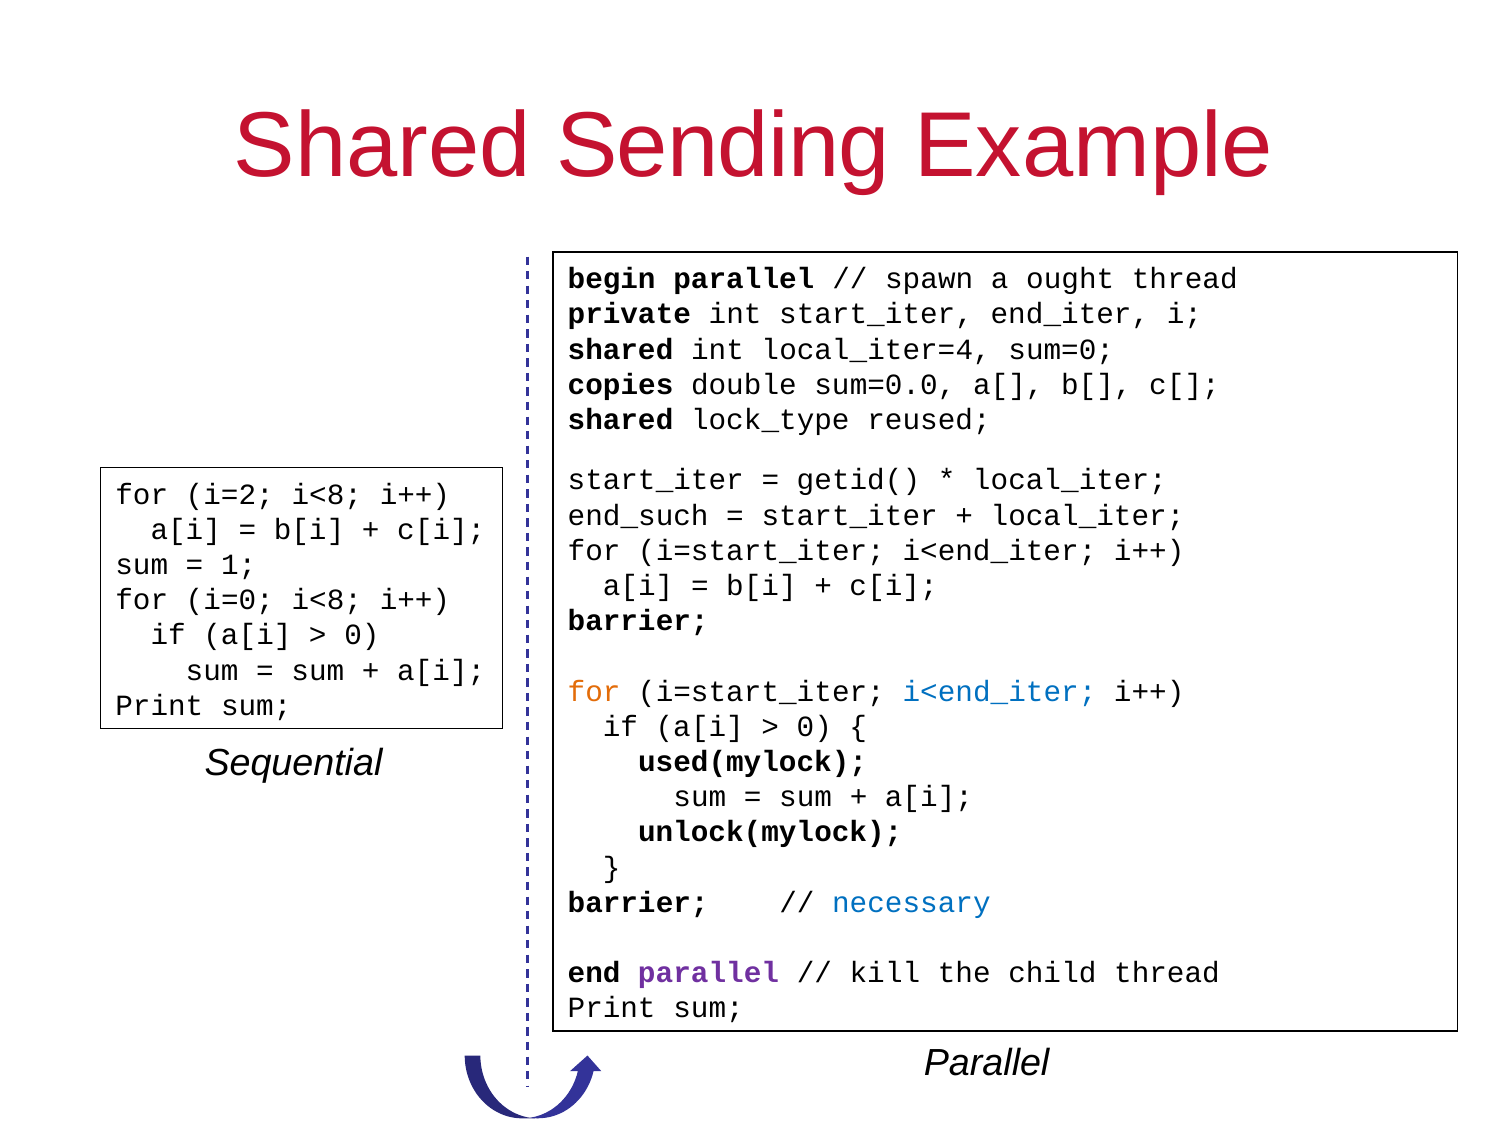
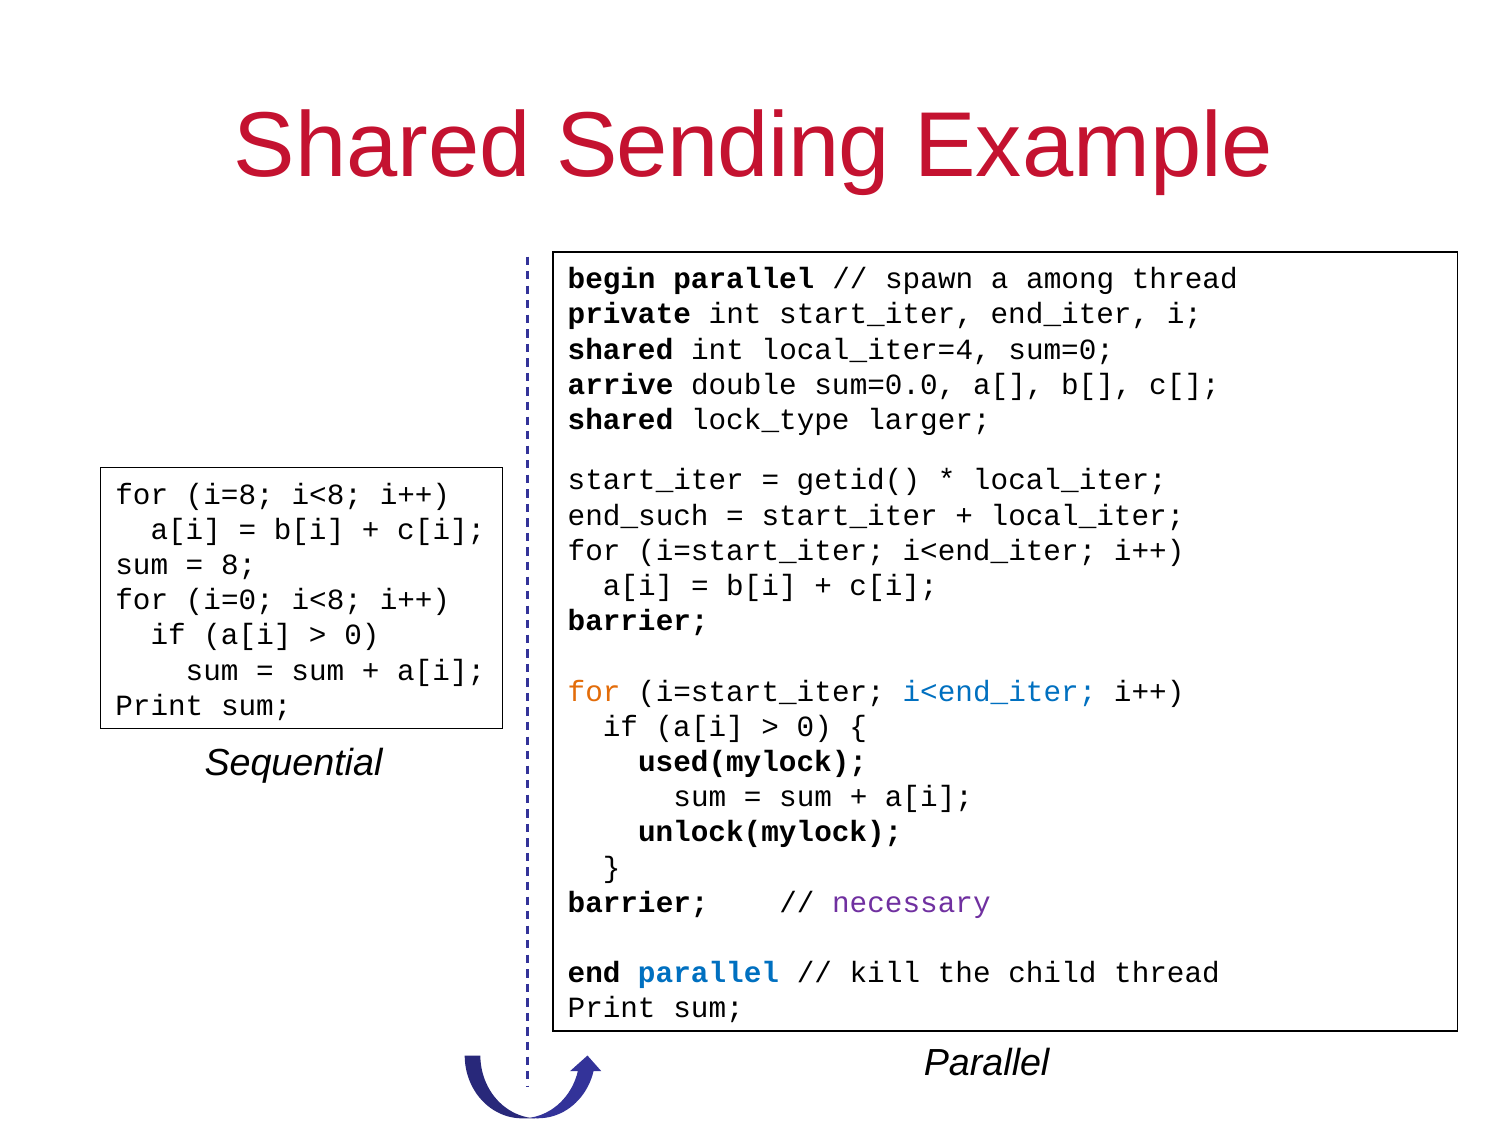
ought: ought -> among (1070, 279)
copies: copies -> arrive (621, 385)
reused: reused -> larger (929, 420)
i=2: i=2 -> i=8 (230, 494)
1: 1 -> 8 (239, 565)
necessary colour: blue -> purple (911, 903)
parallel colour: purple -> blue (709, 973)
